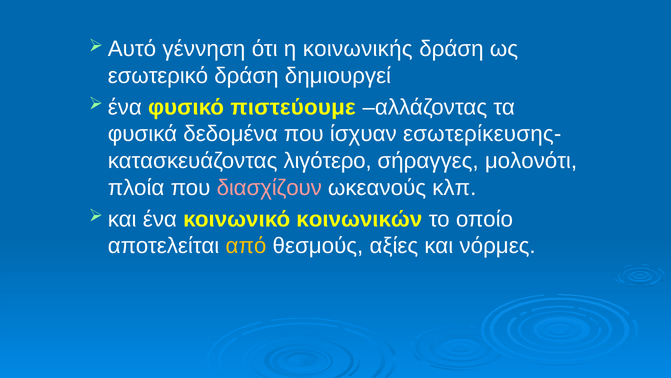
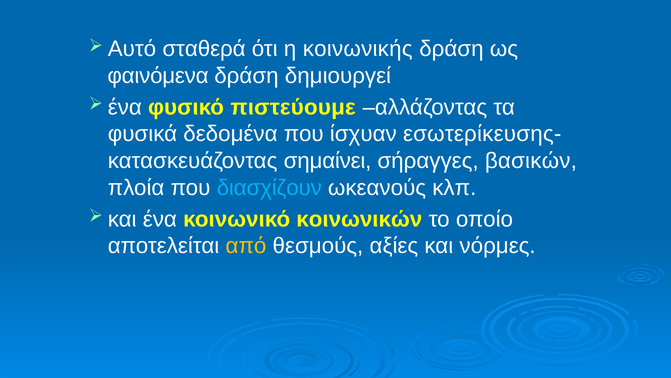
γέννηση: γέννηση -> σταθερά (204, 49)
εσωτερικό: εσωτερικό -> φαινόμενα (158, 76)
λιγότερο: λιγότερο -> σημαίνει (328, 161)
μολονότι: μολονότι -> βασικών (531, 161)
διασχίζουν colour: pink -> light blue (269, 188)
